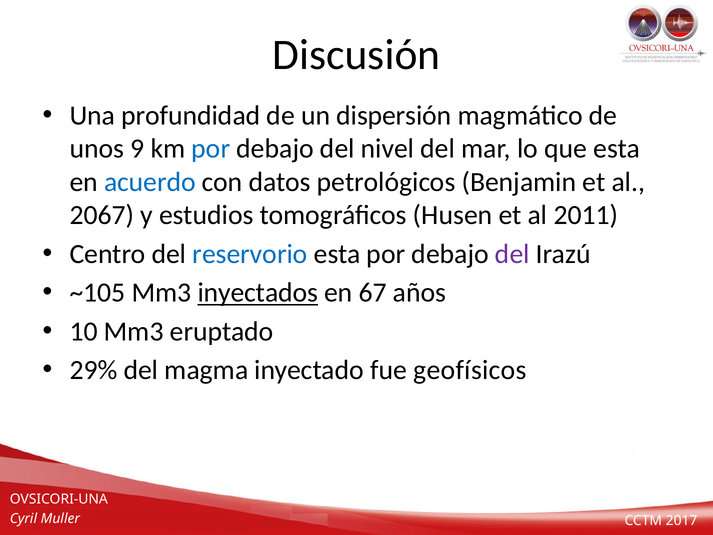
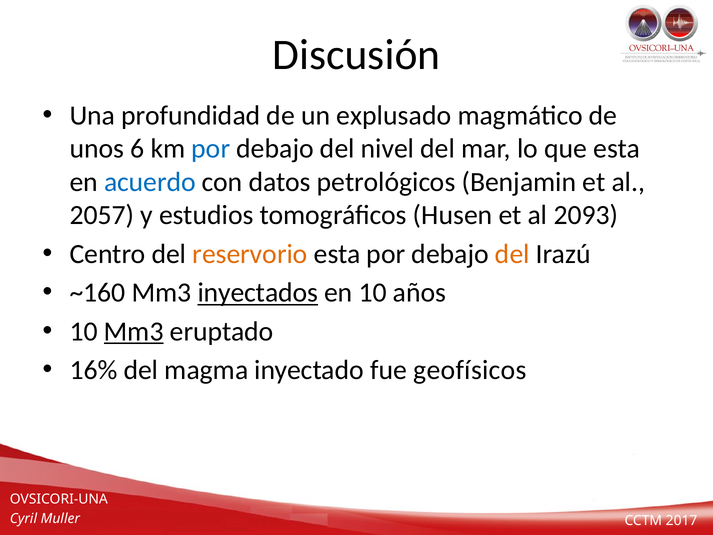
dispersión: dispersión -> explusado (394, 115)
9: 9 -> 6 (137, 149)
2067: 2067 -> 2057 (102, 215)
2011: 2011 -> 2093 (586, 215)
reservorio colour: blue -> orange (250, 254)
del colour: purple -> orange (512, 254)
~105: ~105 -> ~160 (97, 293)
en 67: 67 -> 10 (373, 293)
Mm3 underline: none -> present (134, 331)
29%: 29% -> 16% (93, 370)
